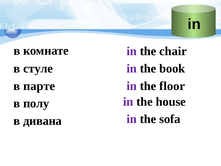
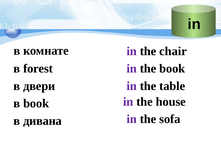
стуле: стуле -> forest (38, 68)
парте: парте -> двери (39, 86)
floor: floor -> table (172, 86)
в полу: полу -> book (36, 103)
